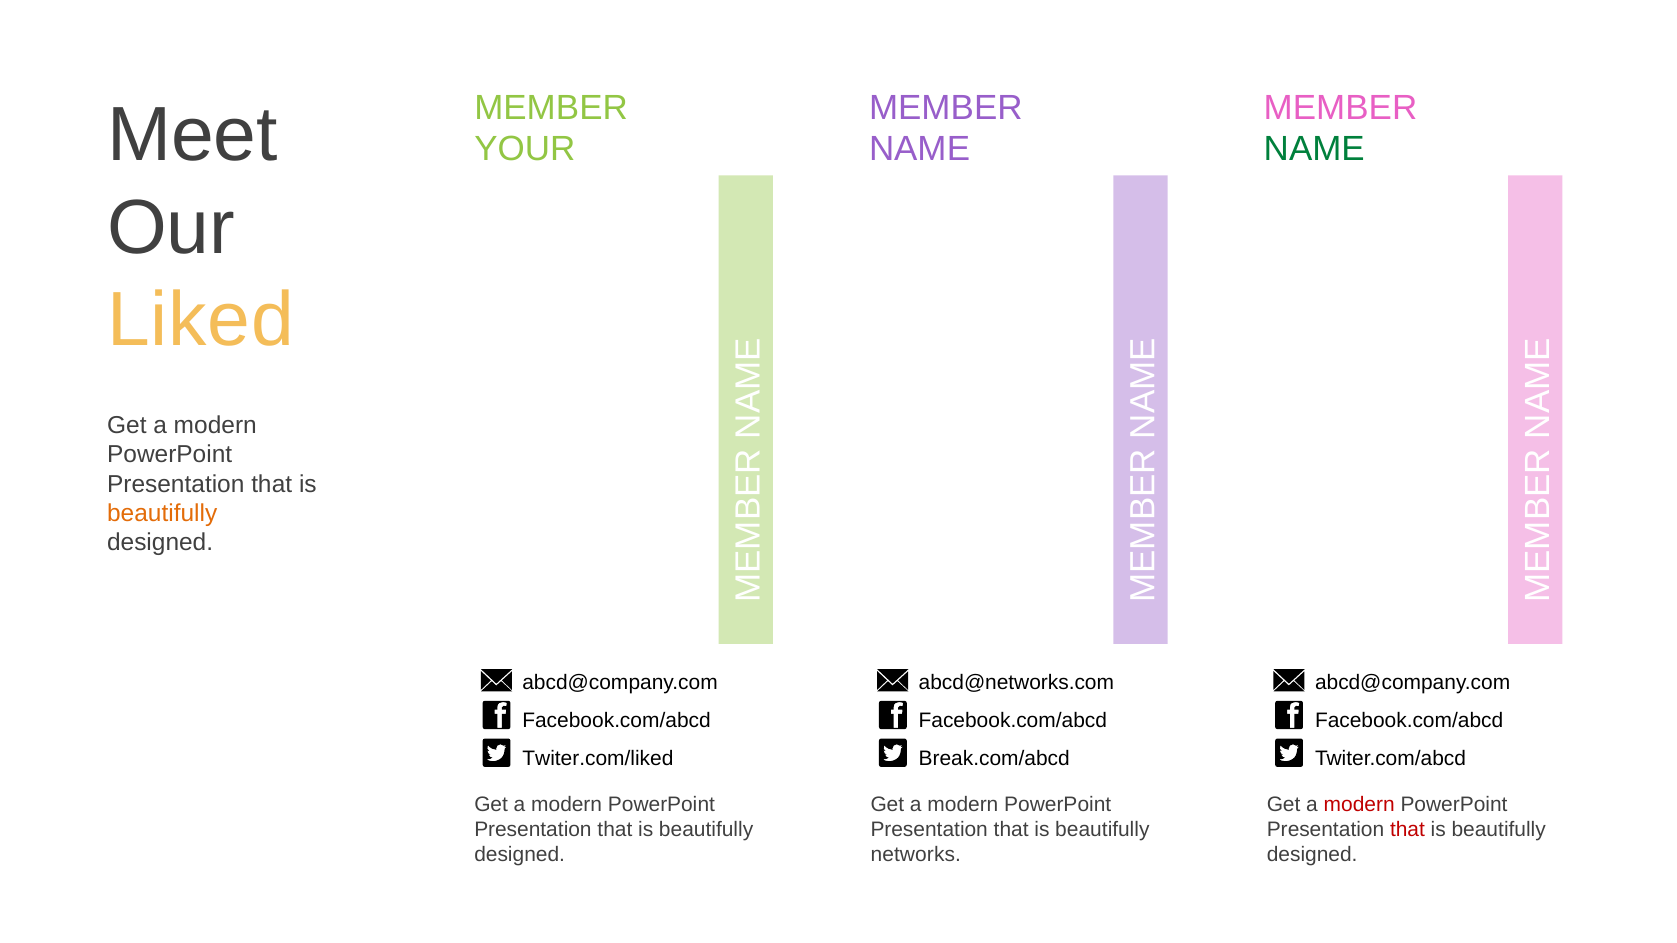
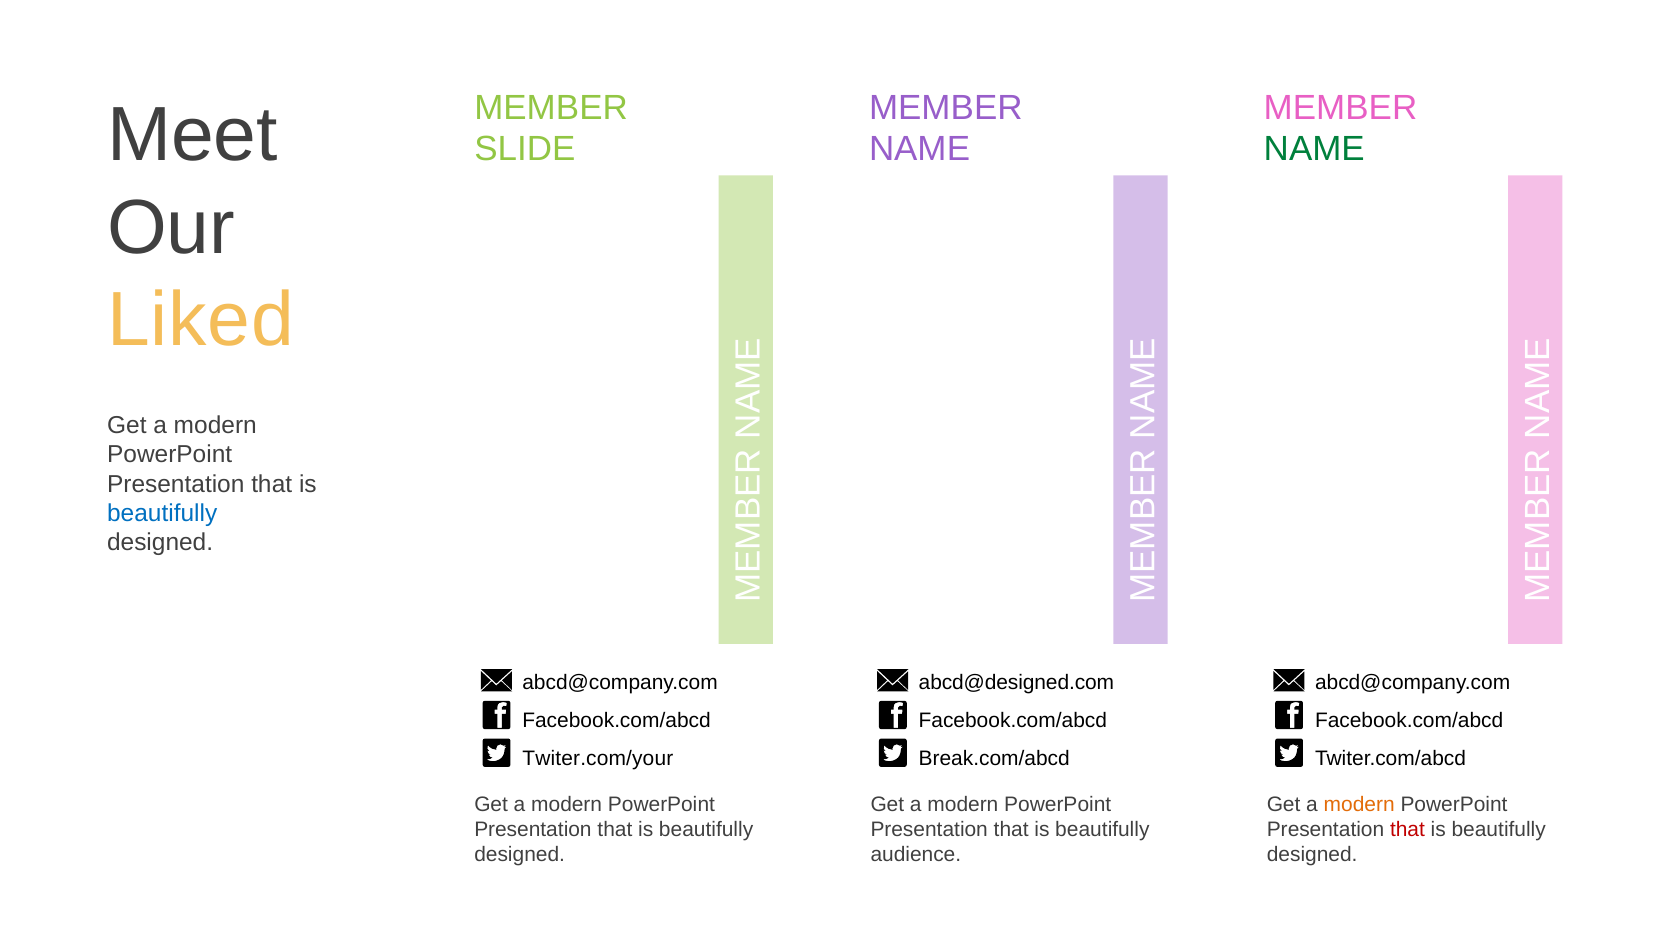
YOUR: YOUR -> SLIDE (525, 149)
beautifully colour: orange -> blue (162, 514)
abcd@networks.com: abcd@networks.com -> abcd@designed.com (1016, 683)
Twiter.com/liked: Twiter.com/liked -> Twiter.com/your (598, 759)
modern colour: red -> orange (1359, 804)
networks: networks -> audience (916, 855)
